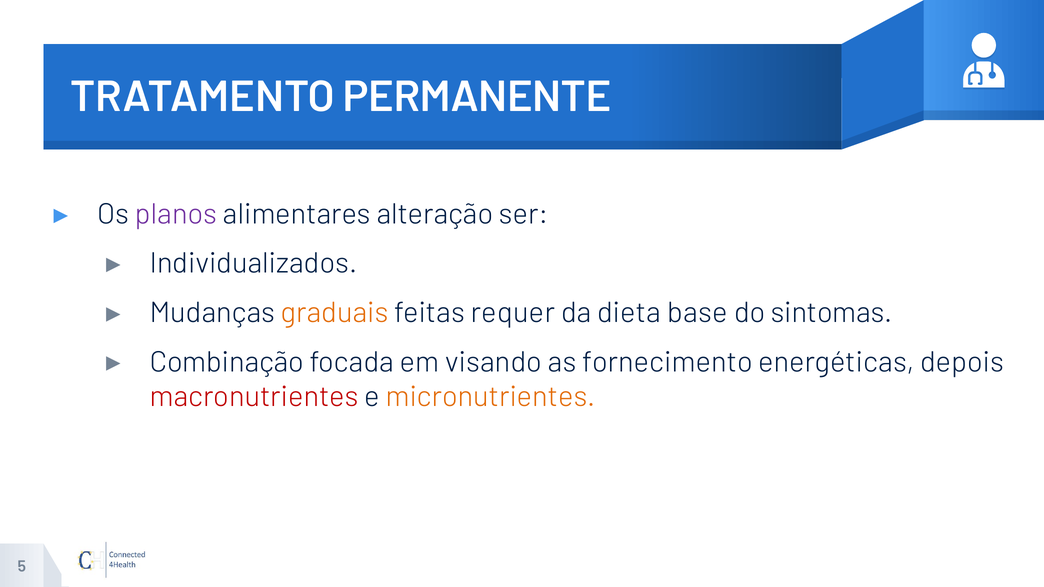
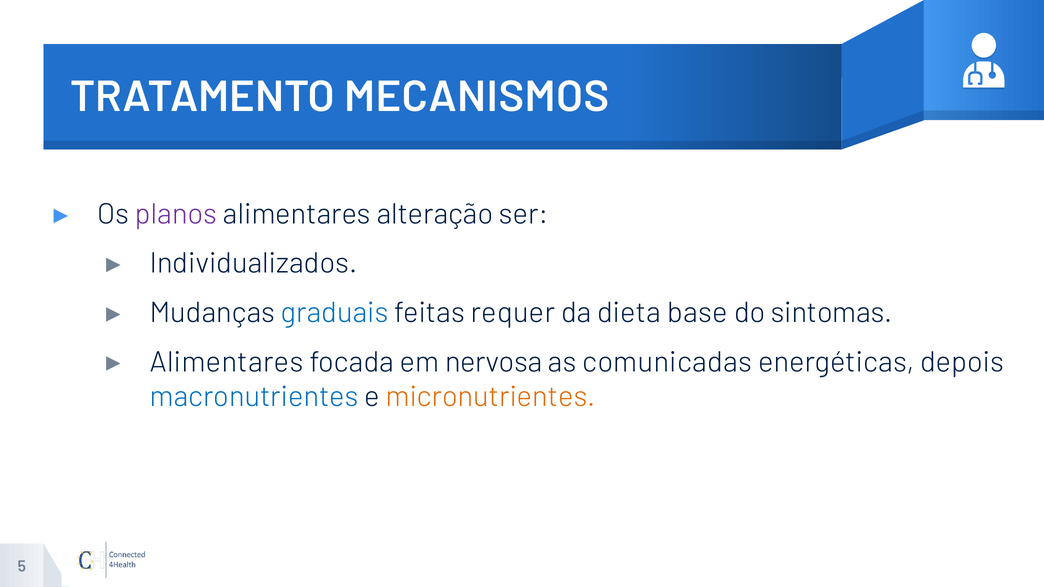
PERMANENTE: PERMANENTE -> MECANISMOS (477, 97)
graduais colour: orange -> blue (335, 313)
Combinação: Combinação -> Alimentares (227, 362)
visando: visando -> nervosa (494, 362)
fornecimento: fornecimento -> comunicadas (667, 362)
macronutrientes colour: red -> blue (254, 397)
